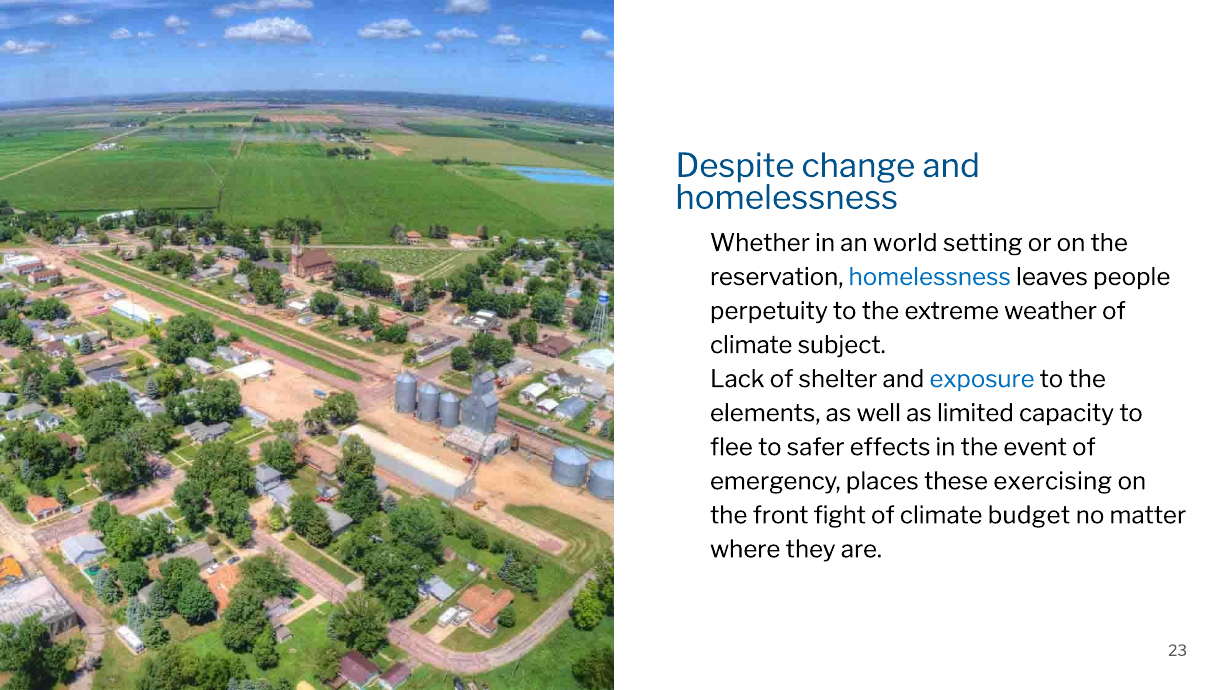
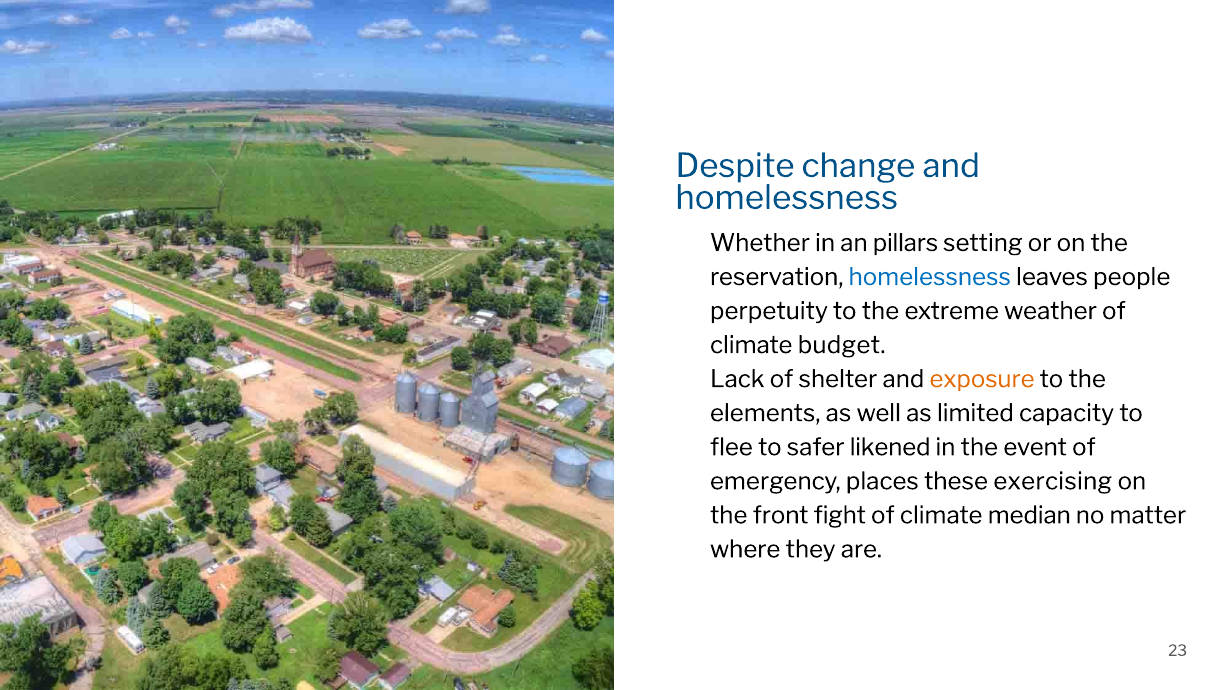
world: world -> pillars (905, 243)
subject: subject -> budget (842, 345)
exposure colour: blue -> orange (982, 379)
effects: effects -> likened (890, 447)
budget: budget -> median (1029, 516)
